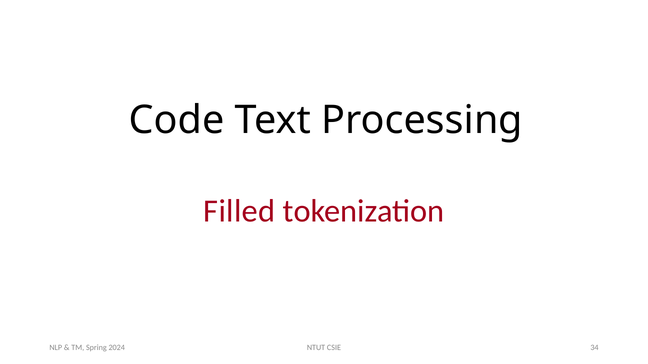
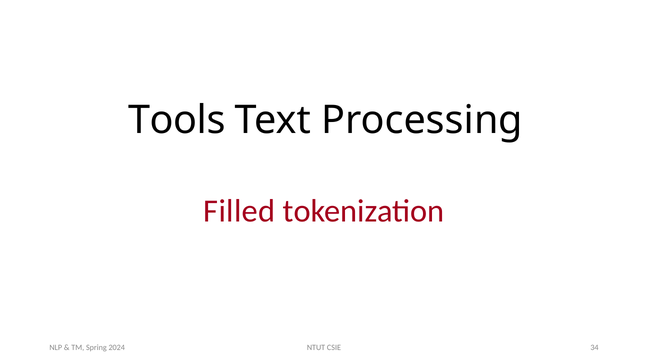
Code: Code -> Tools (177, 120)
